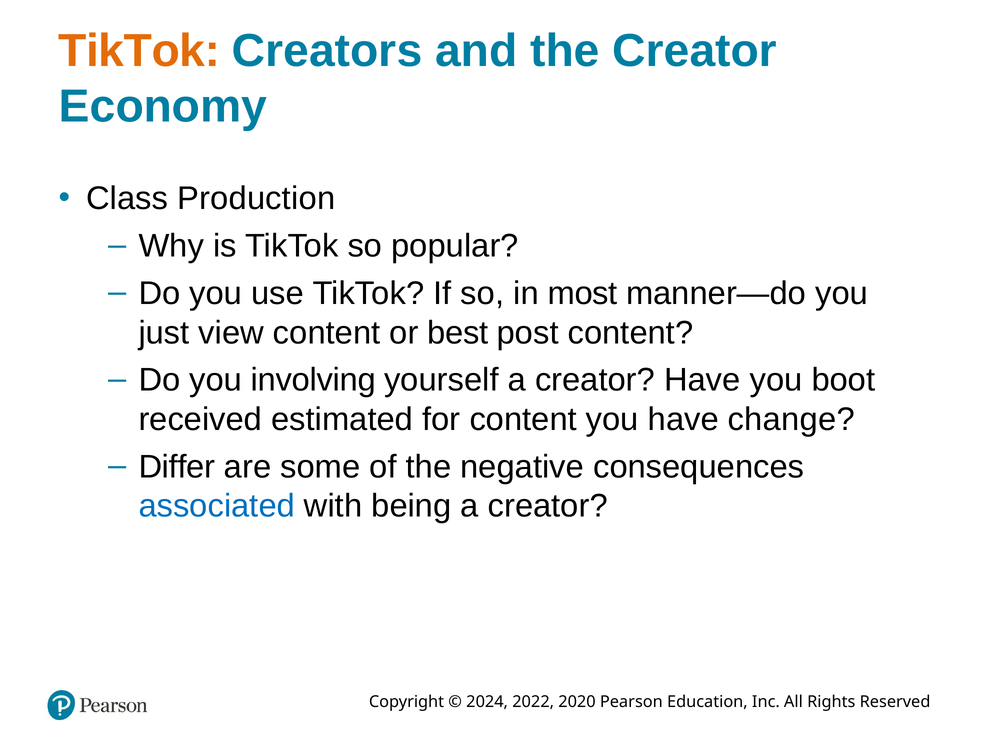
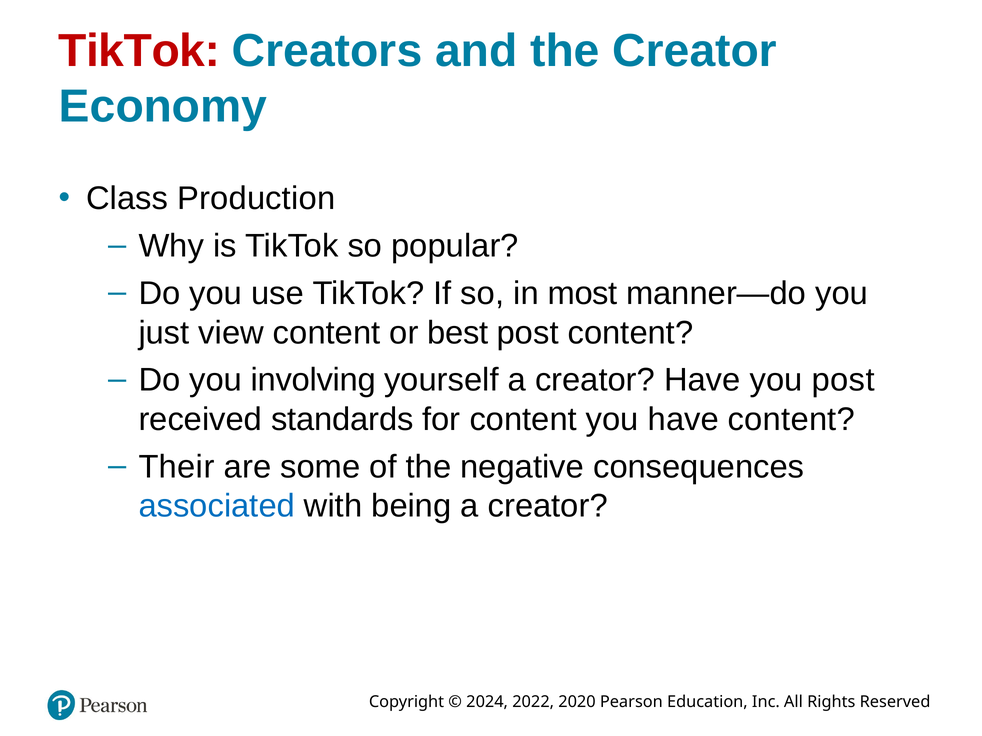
TikTok colour: orange -> red (139, 51)
you boot: boot -> post (843, 380)
estimated: estimated -> standards (342, 420)
have change: change -> content (791, 420)
Differ: Differ -> Their (177, 467)
